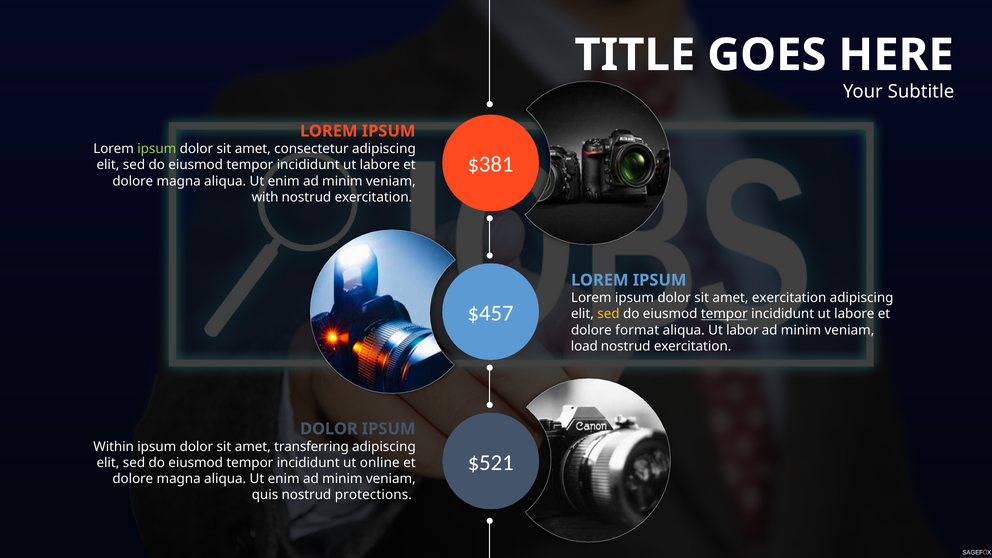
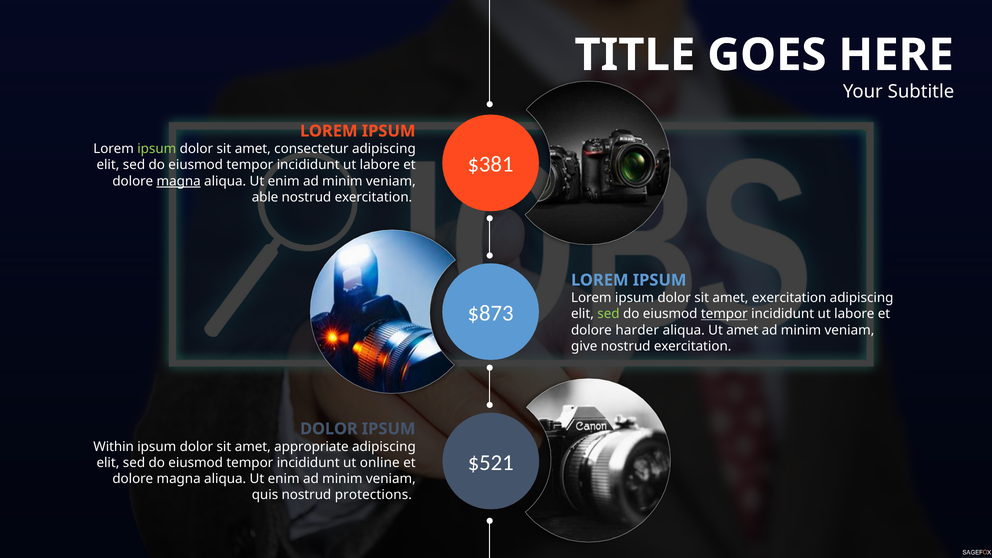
magna underline: none -> present (179, 181)
with: with -> able (265, 197)
$457: $457 -> $873 (491, 313)
sed colour: yellow -> light green (608, 314)
format: format -> harder (637, 330)
Ut labor: labor -> amet (742, 330)
load: load -> give (584, 346)
transferring: transferring -> appropriate (311, 447)
